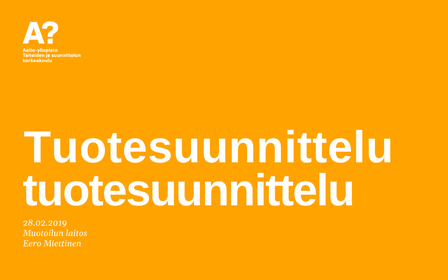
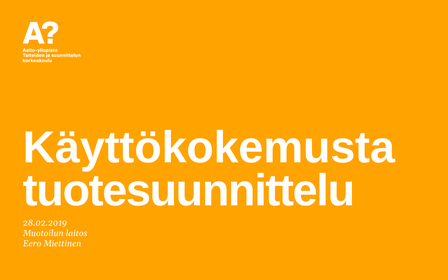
Tuotesuunnittelu: Tuotesuunnittelu -> Käyttökokemusta (209, 148)
